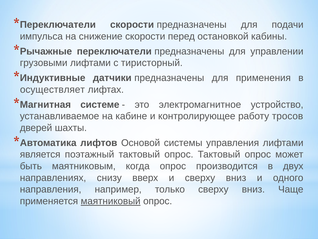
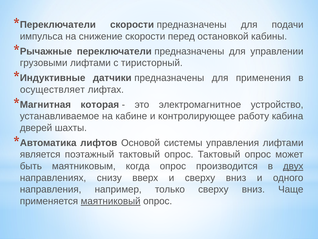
системе: системе -> которая (100, 104)
тросов: тросов -> кабина (288, 116)
двух underline: none -> present (293, 166)
